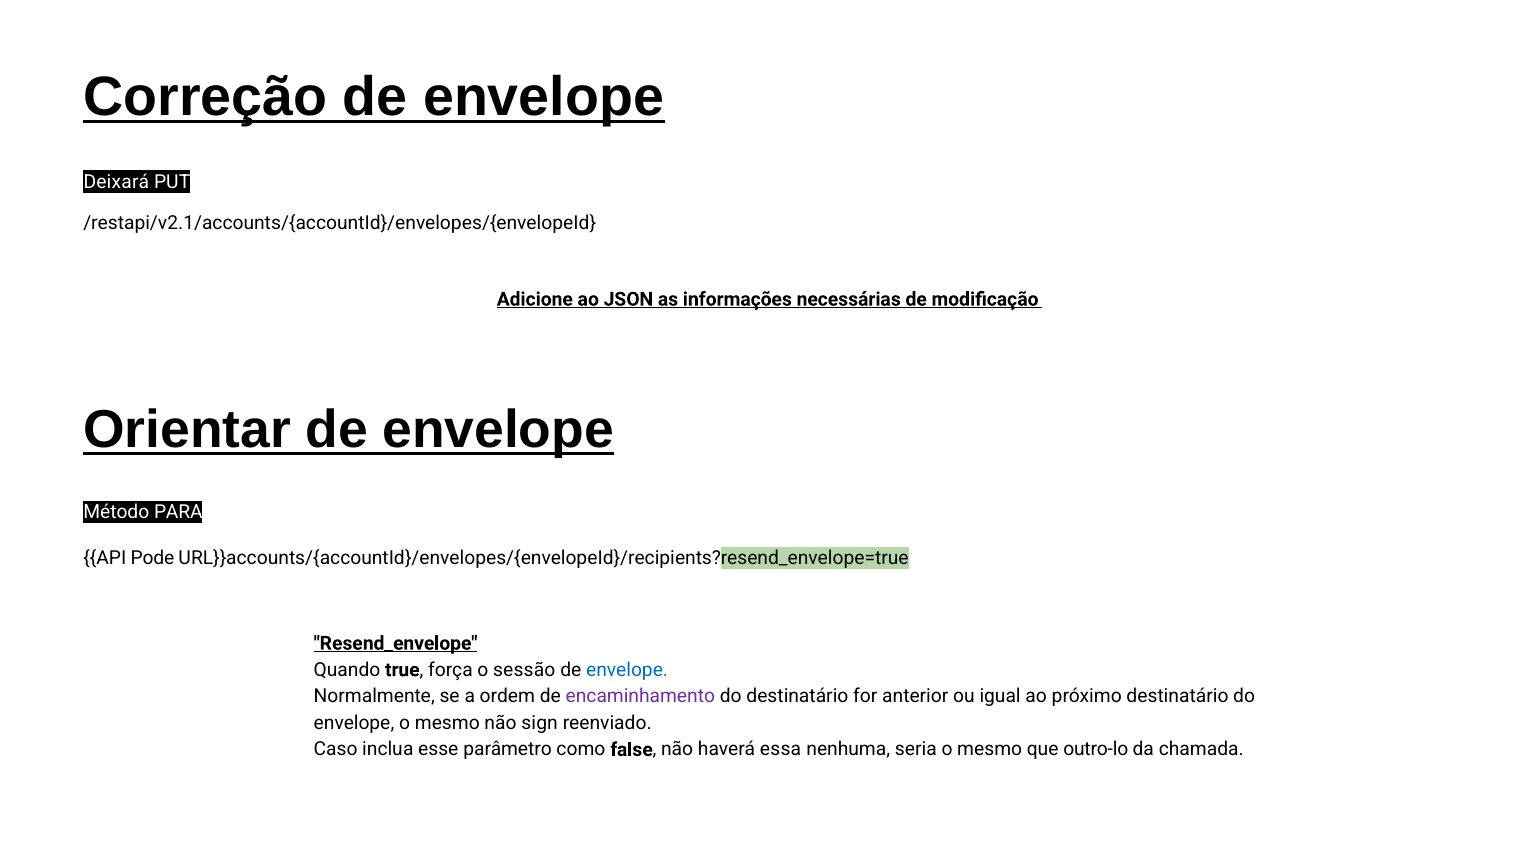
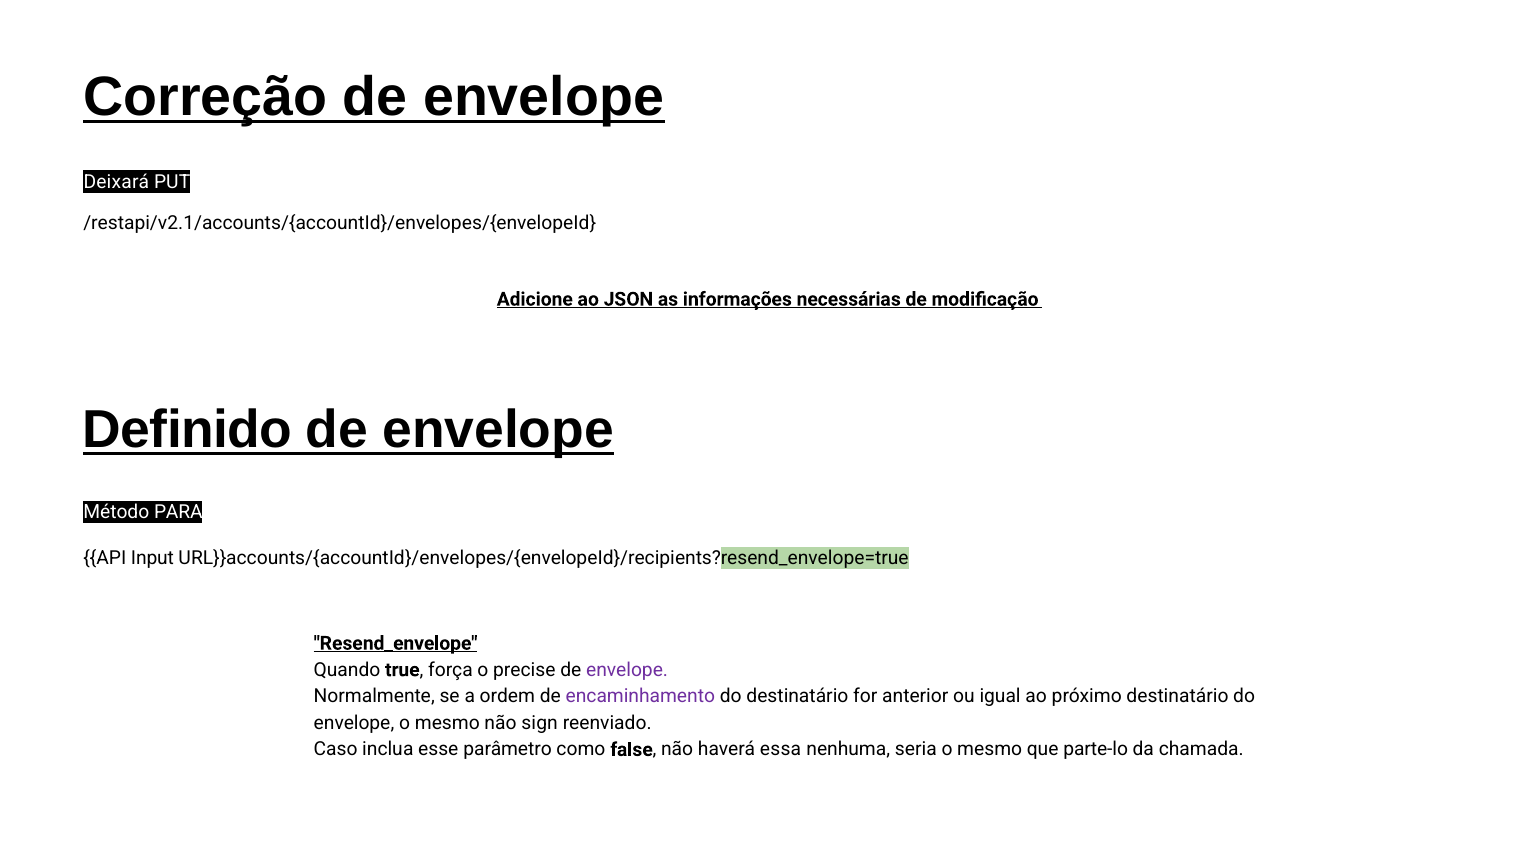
Orientar: Orientar -> Definido (187, 430)
Pode: Pode -> Input (152, 559)
sessão: sessão -> precise (524, 670)
envelope colour: blue -> purple (627, 670)
outro-lo: outro-lo -> parte-lo (1096, 750)
